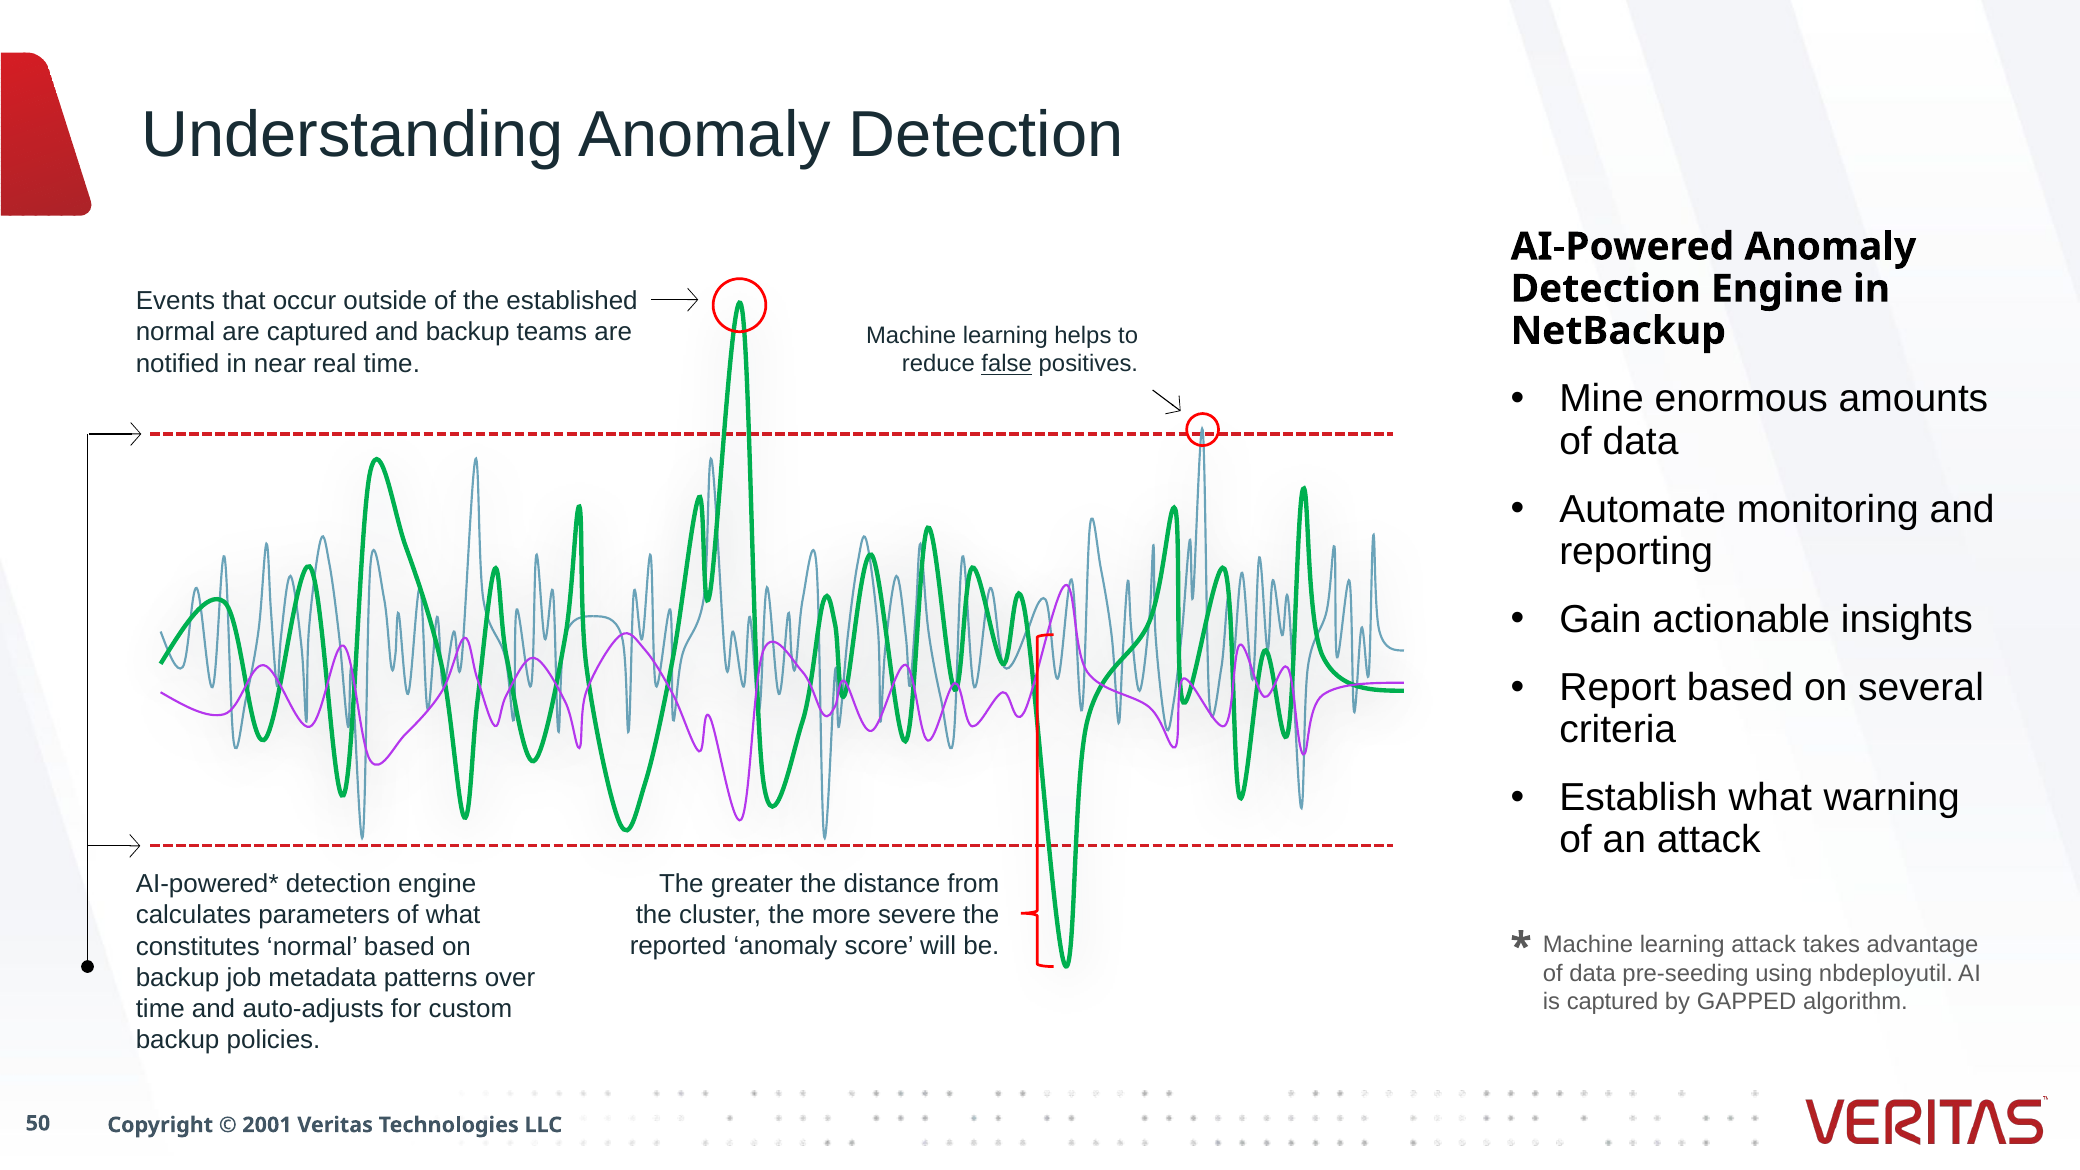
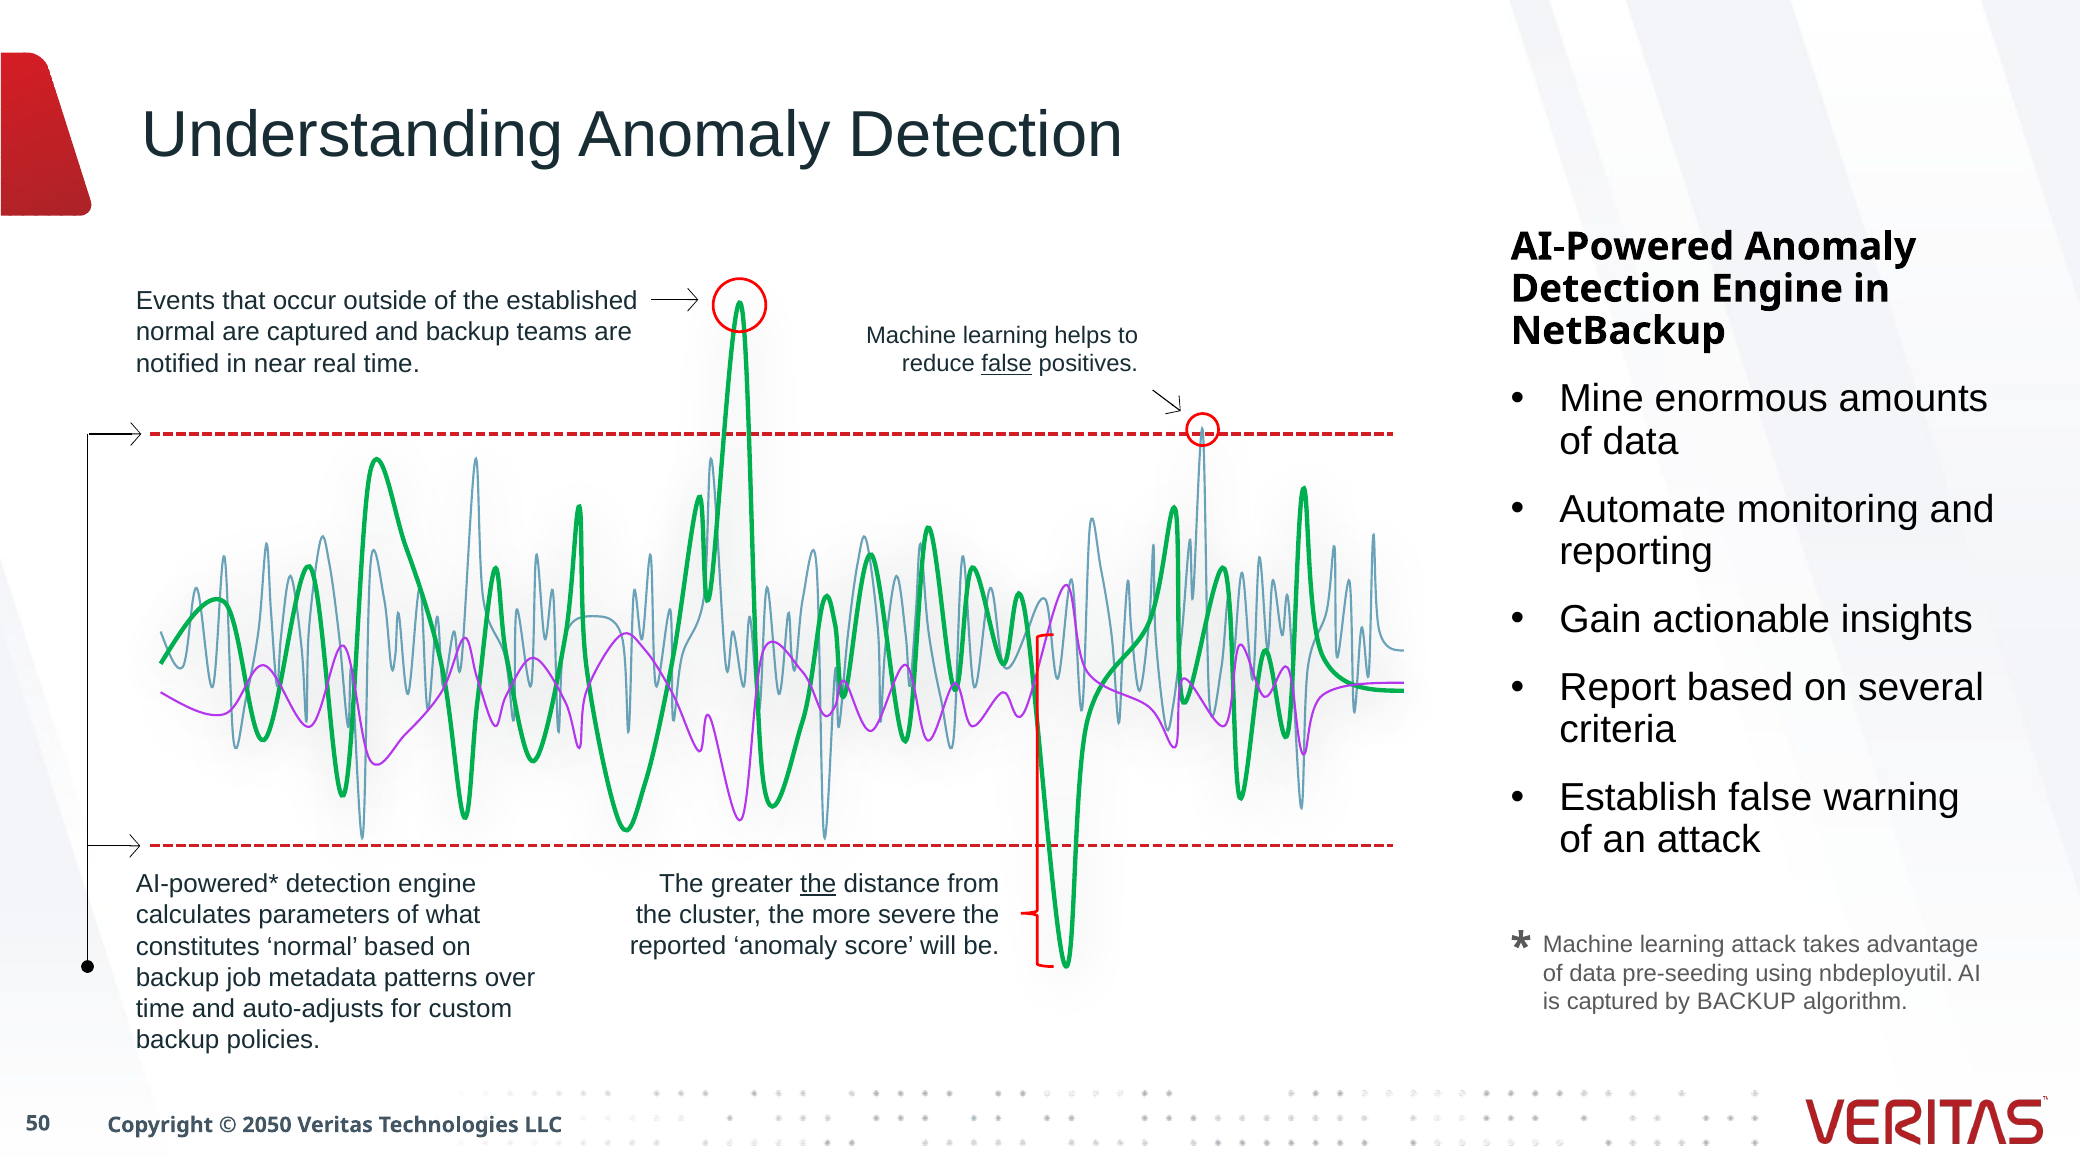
Establish what: what -> false (1770, 798)
the underline: none -> present (818, 884)
by GAPPED: GAPPED -> BACKUP (1747, 1002)
2001: 2001 -> 2050 (267, 1125)
